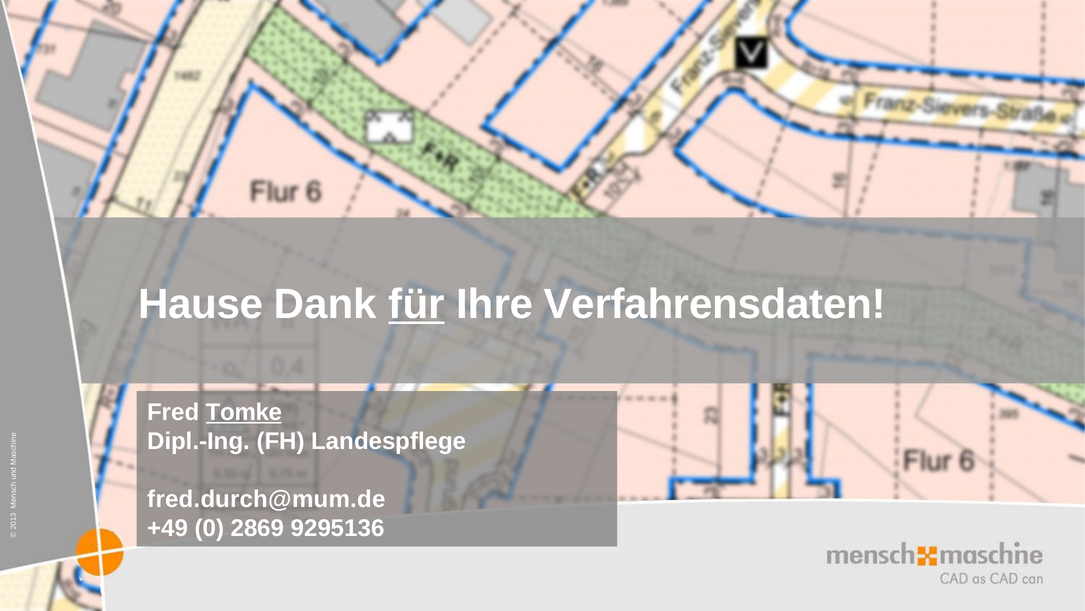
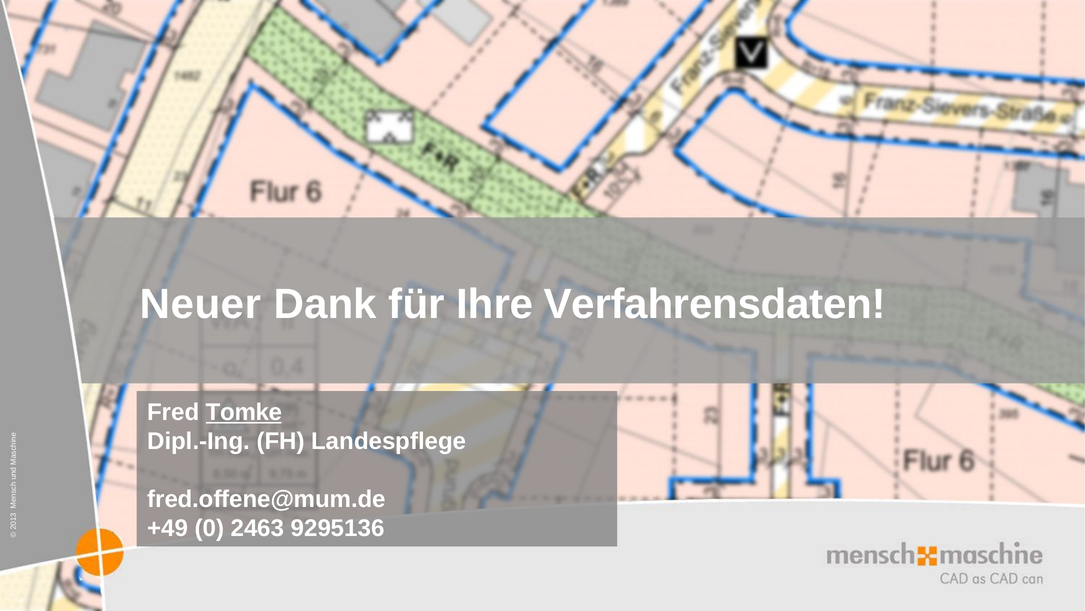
Hause: Hause -> Neuer (200, 304)
für underline: present -> none (417, 304)
fred.durch@mum.de: fred.durch@mum.de -> fred.offene@mum.de (267, 499)
2869: 2869 -> 2463 (257, 528)
